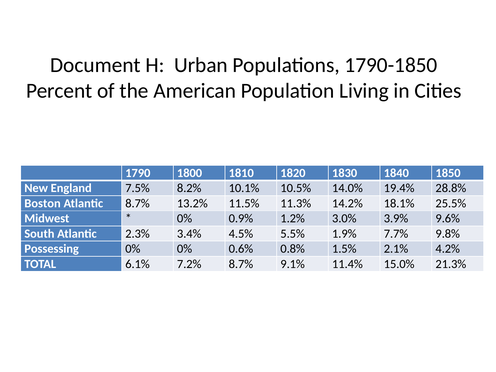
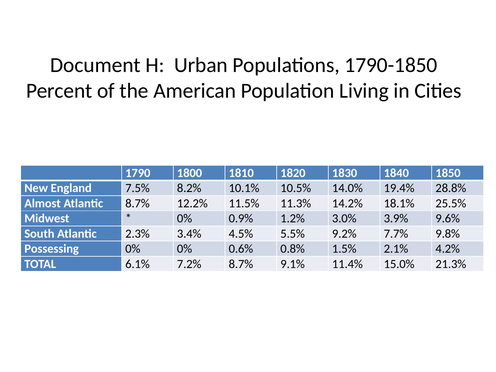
Boston: Boston -> Almost (43, 203)
13.2%: 13.2% -> 12.2% (192, 203)
1.9%: 1.9% -> 9.2% (344, 234)
